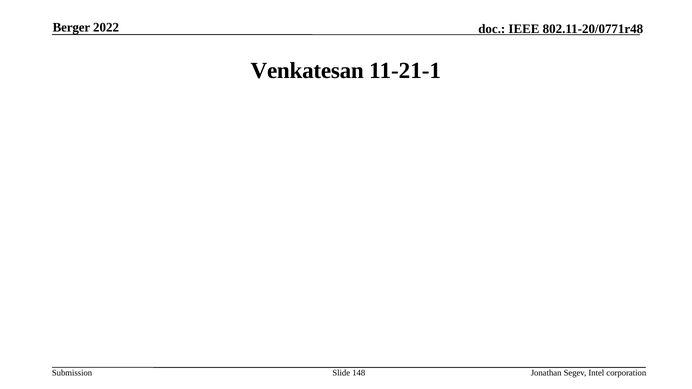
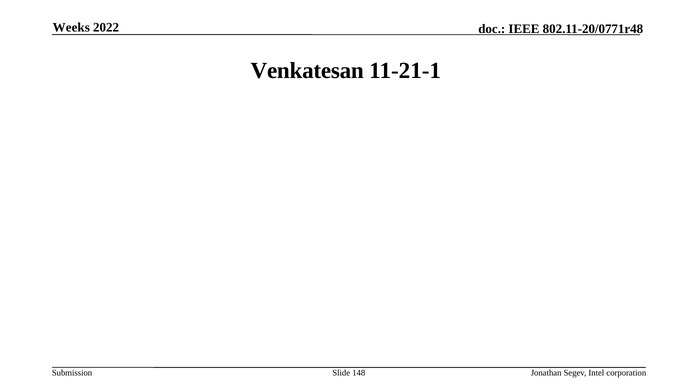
Berger: Berger -> Weeks (71, 28)
